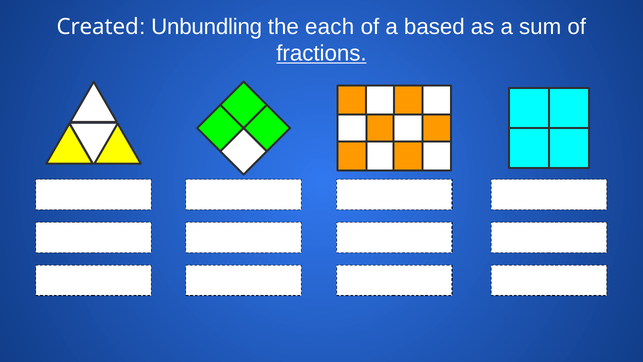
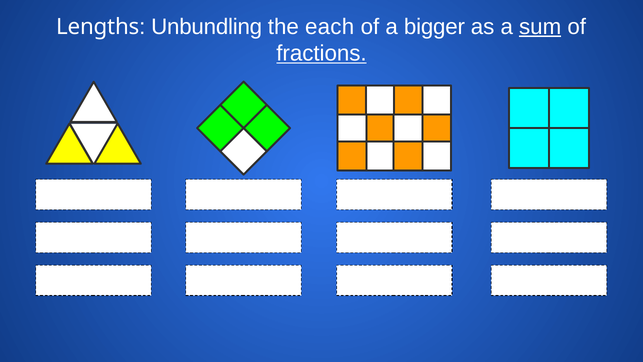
Created: Created -> Lengths (98, 27)
based: based -> bigger (434, 27)
sum underline: none -> present (540, 27)
